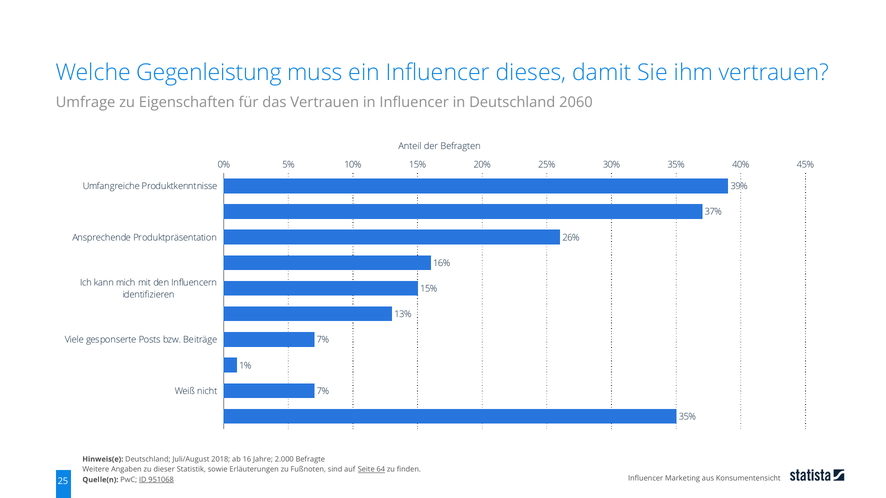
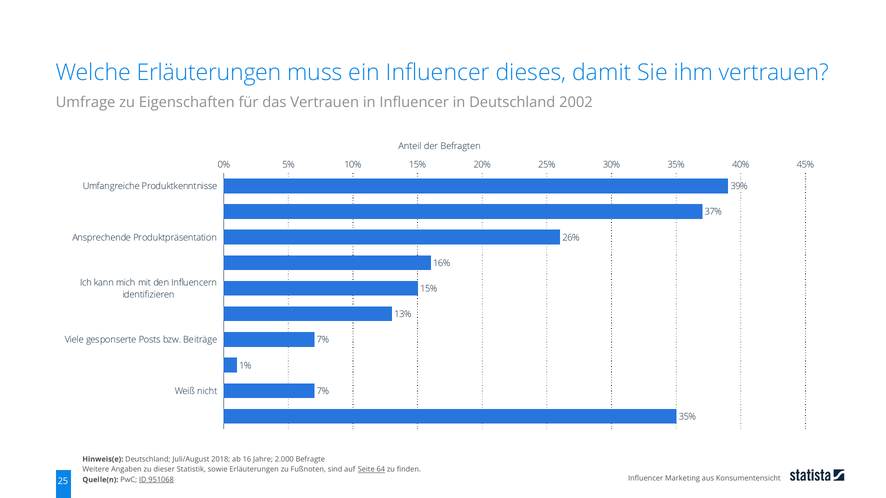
Welche Gegenleistung: Gegenleistung -> Erläuterungen (209, 73)
2060: 2060 -> 2002 (576, 103)
